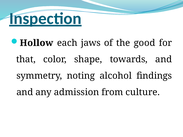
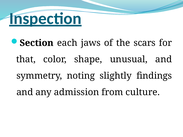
Hollow: Hollow -> Section (37, 43)
good: good -> scars (145, 43)
towards: towards -> unusual (129, 59)
alcohol: alcohol -> slightly (116, 76)
